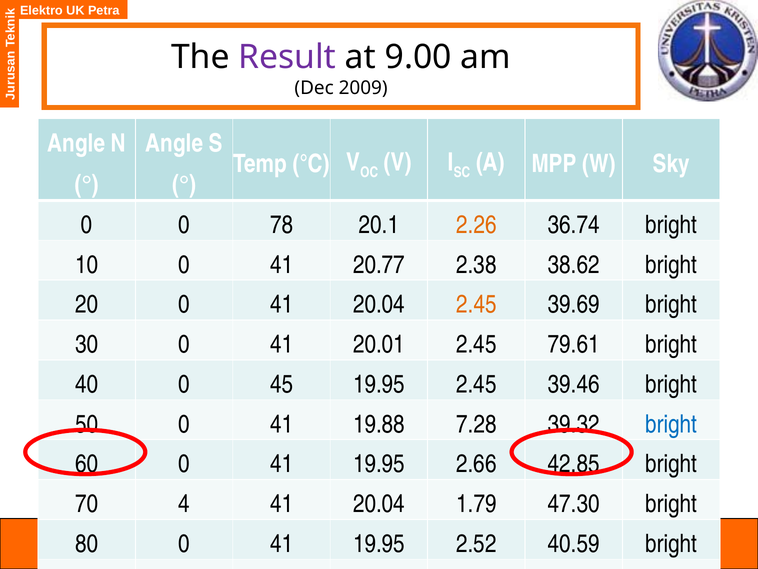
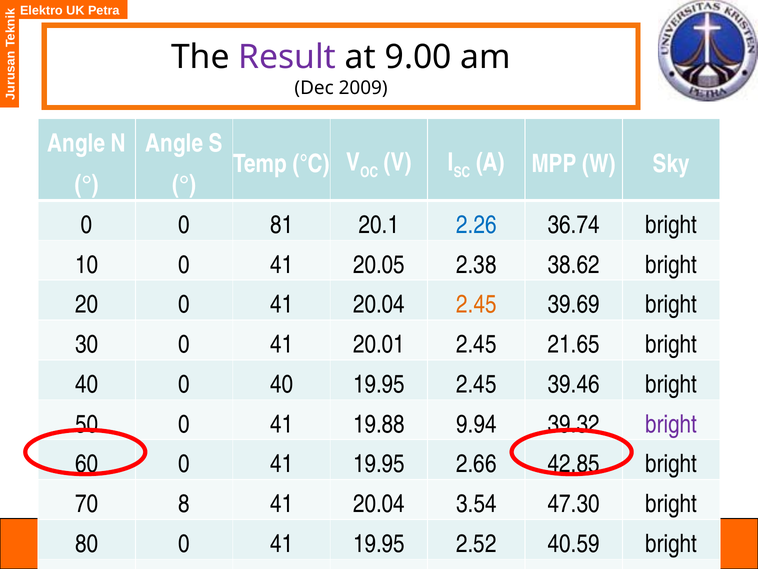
78: 78 -> 81 (282, 225)
2.26 colour: orange -> blue (476, 225)
20.77: 20.77 -> 20.05 (379, 264)
79.61: 79.61 -> 21.65 (574, 344)
0 45: 45 -> 40 (282, 384)
7.28: 7.28 -> 9.94 (476, 424)
bright colour: blue -> purple (671, 424)
4: 4 -> 8 (184, 503)
1.79: 1.79 -> 3.54 (476, 503)
